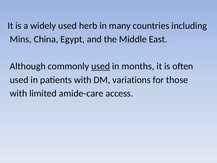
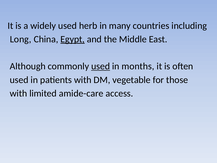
Mins: Mins -> Long (21, 39)
Egypt underline: none -> present (73, 39)
variations: variations -> vegetable (132, 80)
